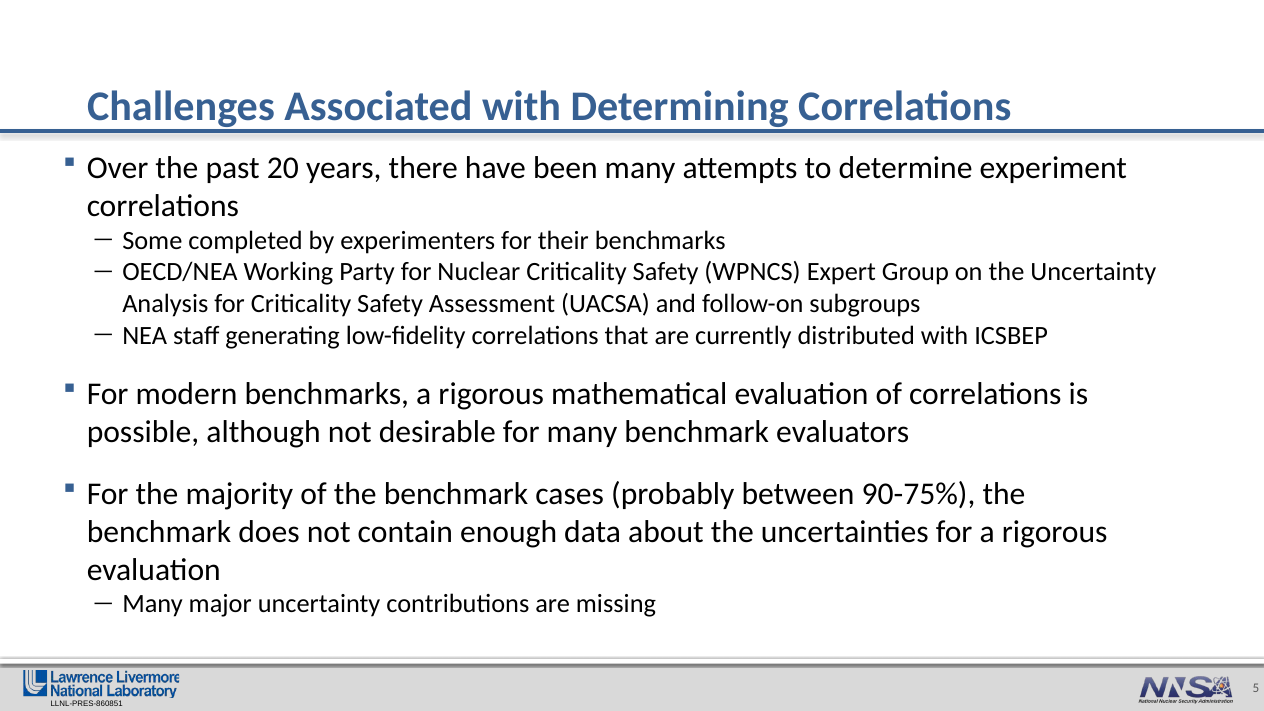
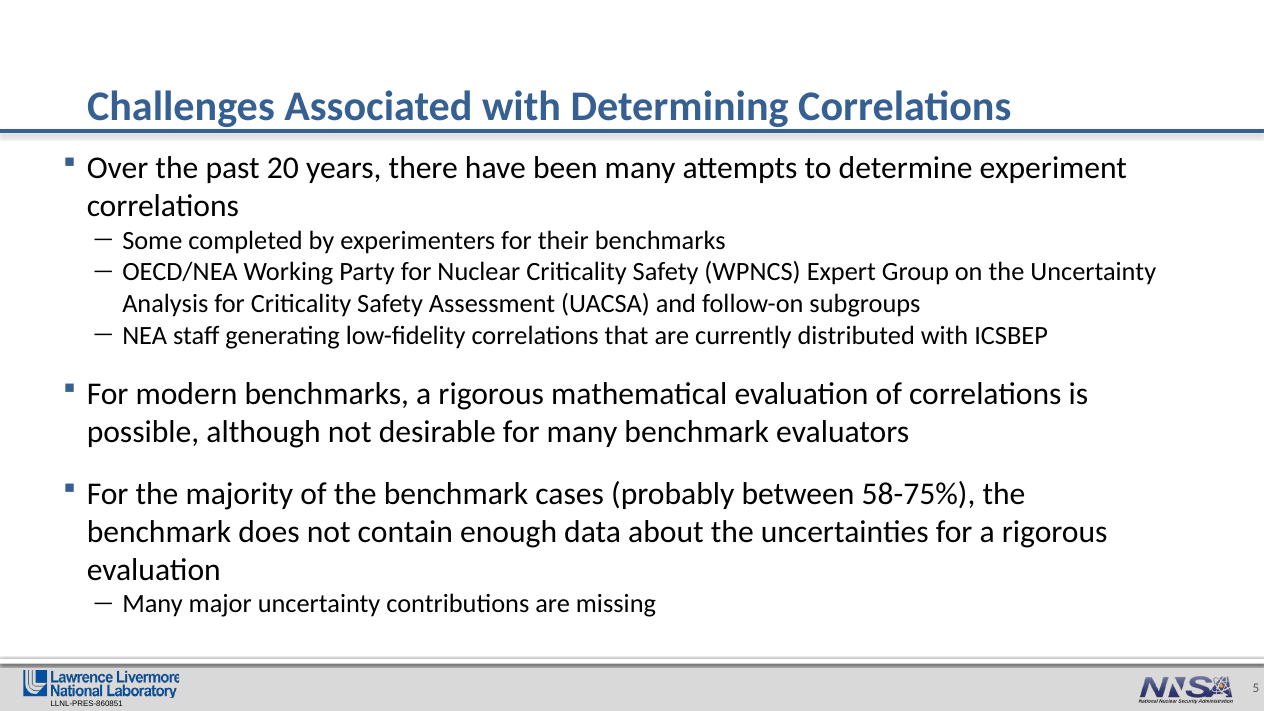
90-75%: 90-75% -> 58-75% (919, 494)
